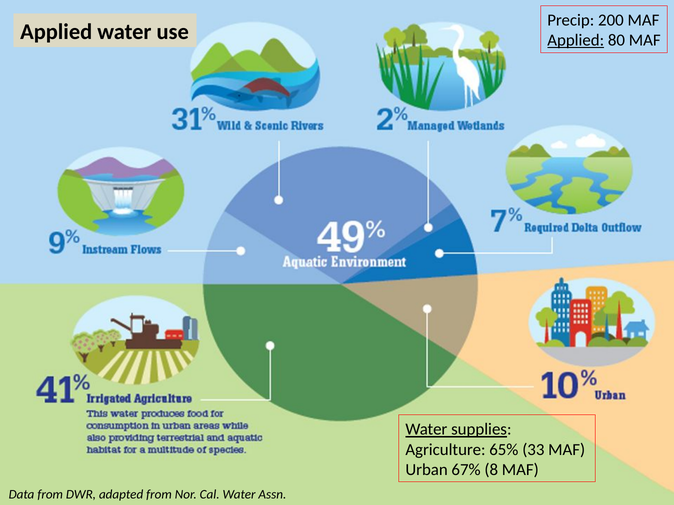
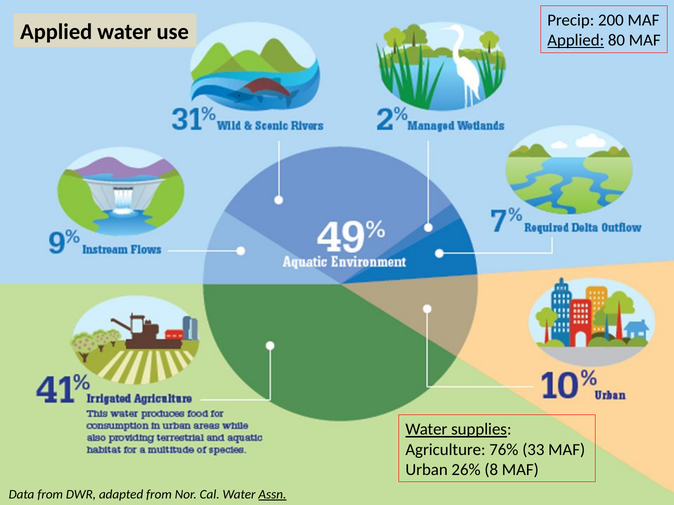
65%: 65% -> 76% (504, 450)
67%: 67% -> 26% (466, 470)
Assn underline: none -> present (272, 495)
